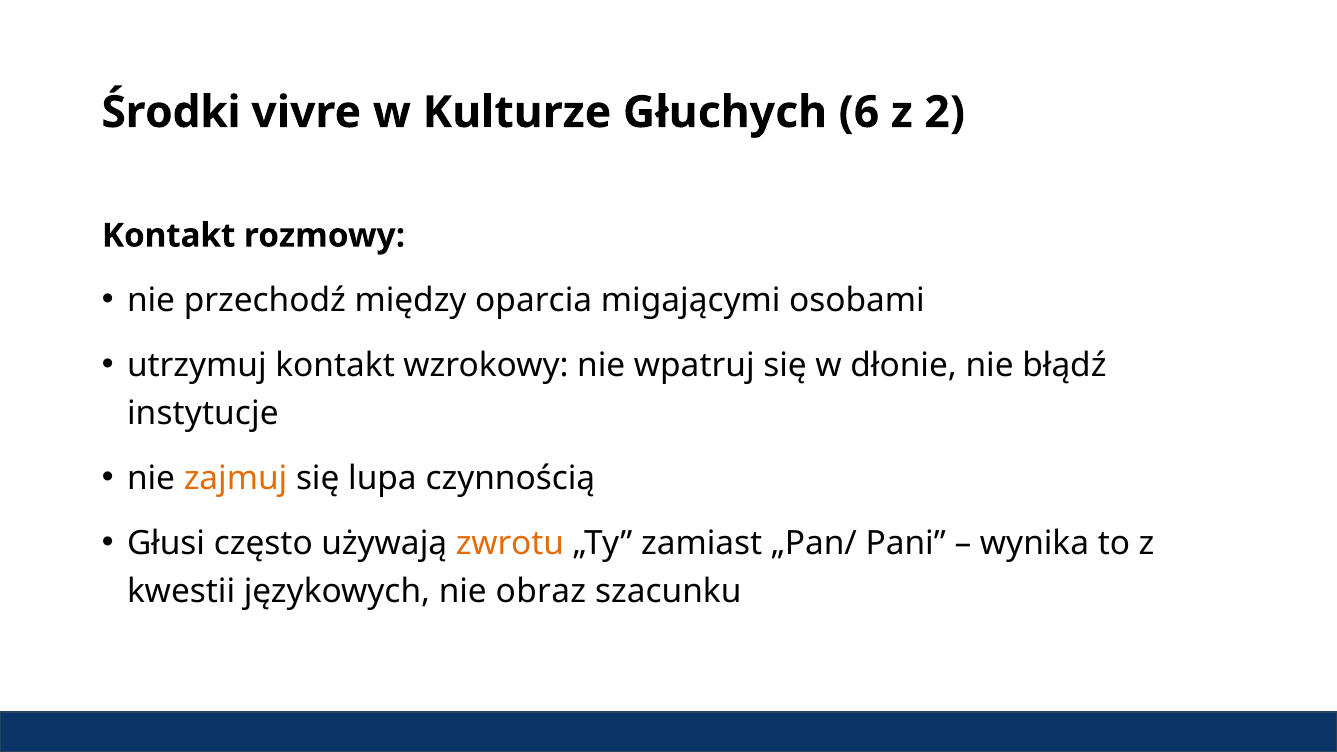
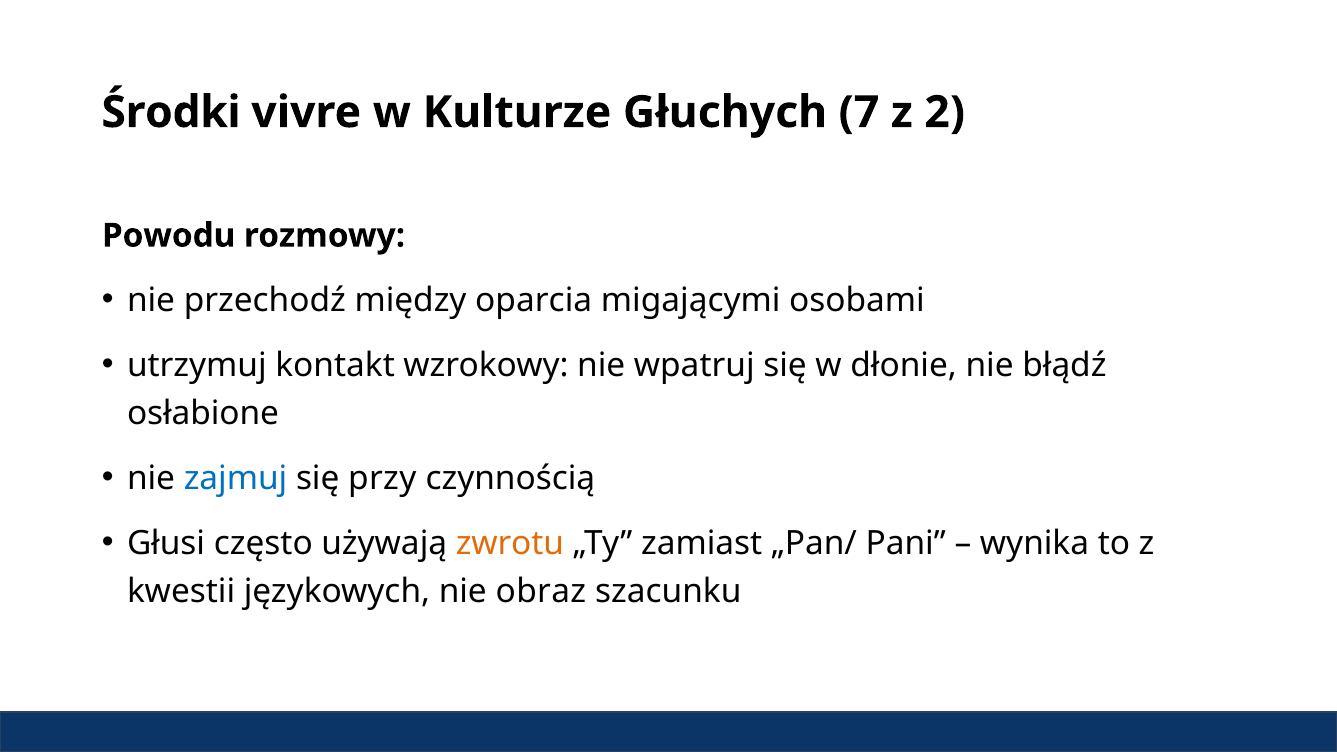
6: 6 -> 7 (859, 112)
Kontakt: Kontakt -> Powodu (169, 236)
instytucje: instytucje -> osłabione (203, 413)
zajmuj colour: orange -> blue (236, 478)
lupa: lupa -> przy (382, 478)
